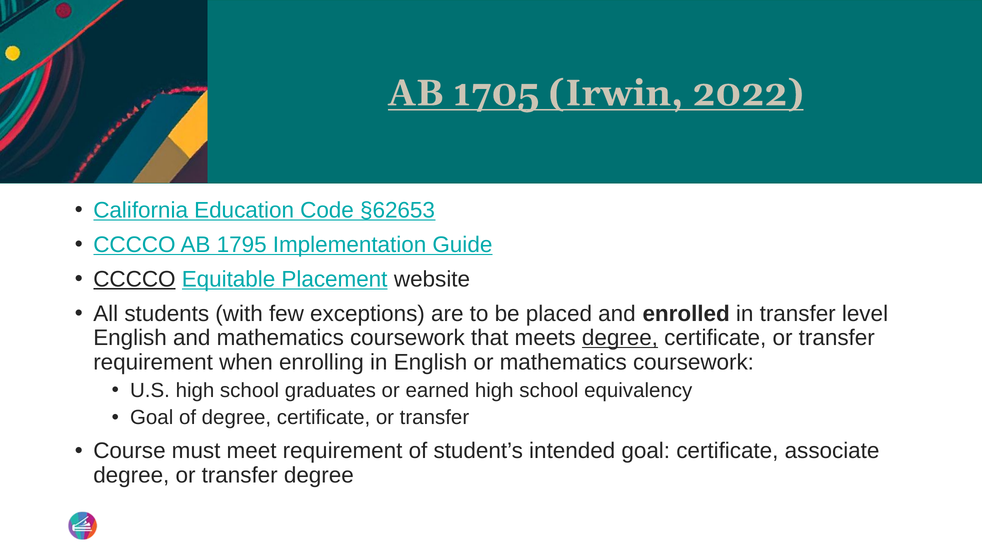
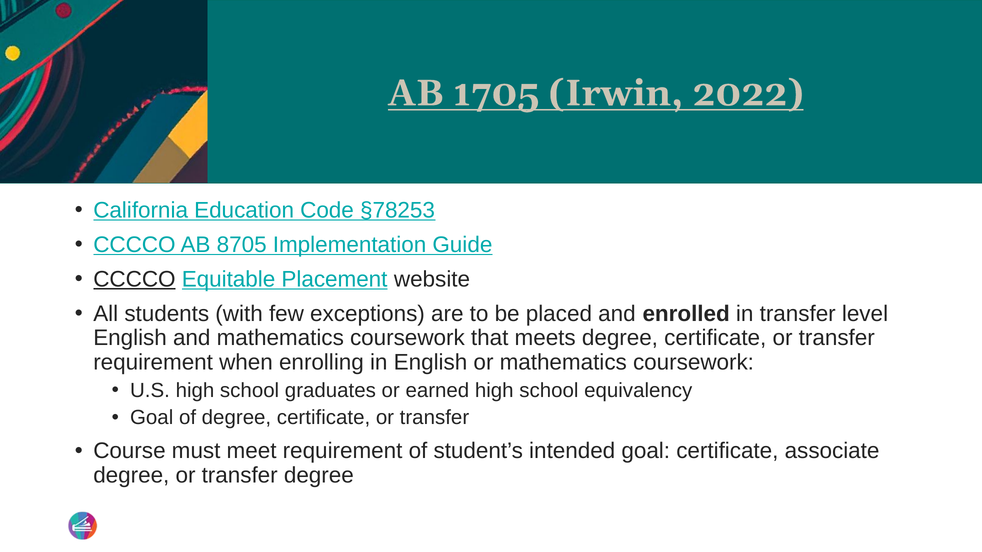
§62653: §62653 -> §78253 (398, 210)
1795: 1795 -> 8705 (242, 245)
degree underline: present -> none (620, 338)
